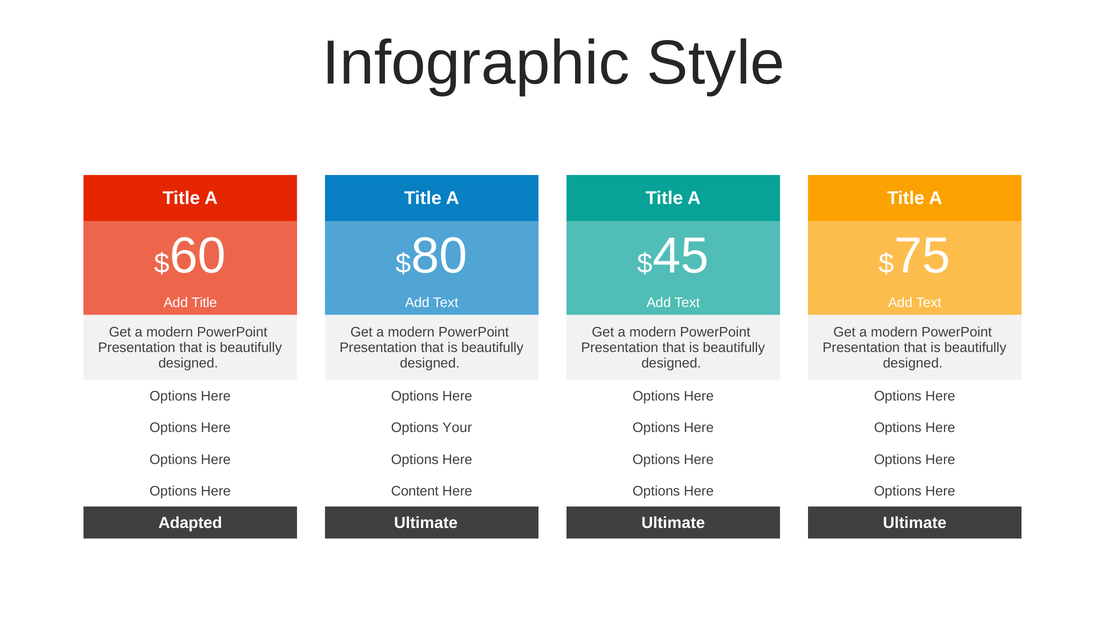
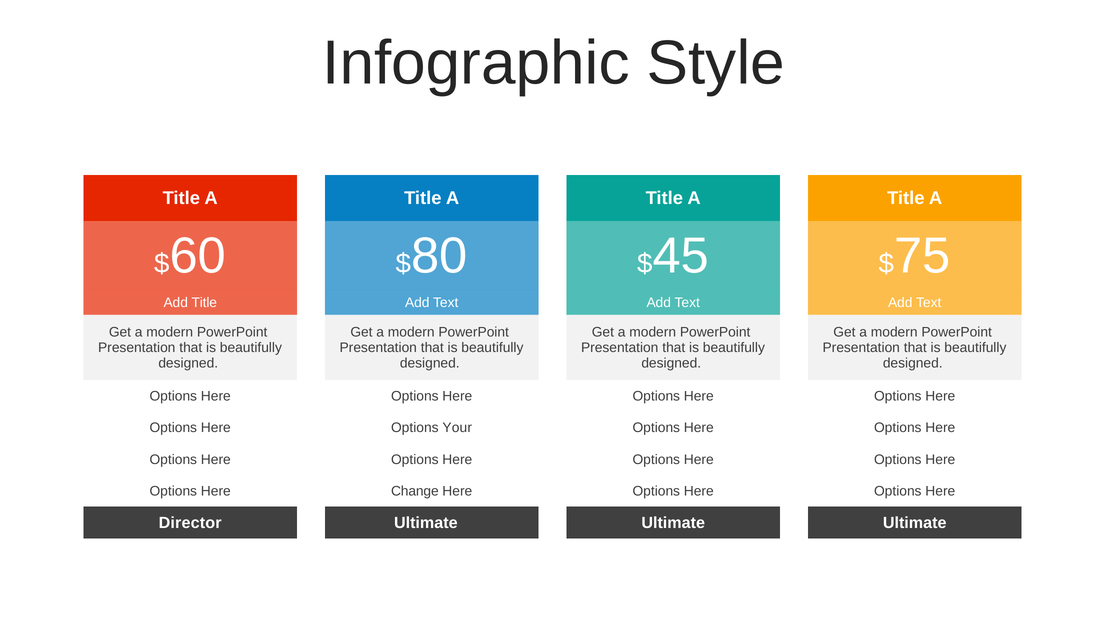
Content: Content -> Change (415, 491)
Adapted: Adapted -> Director (190, 522)
